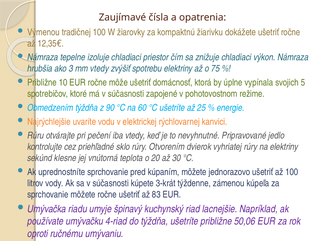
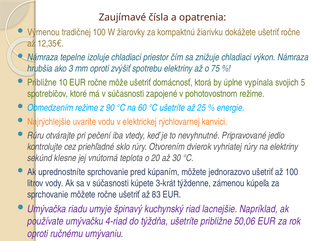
mm vtedy: vtedy -> oproti (100, 69)
Obmedzením týždňa: týždňa -> režime (87, 108)
